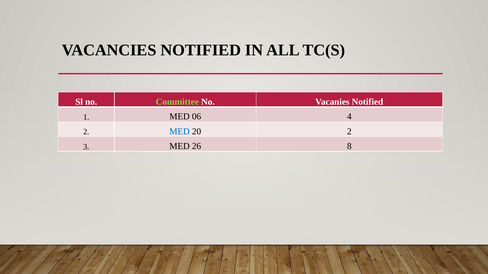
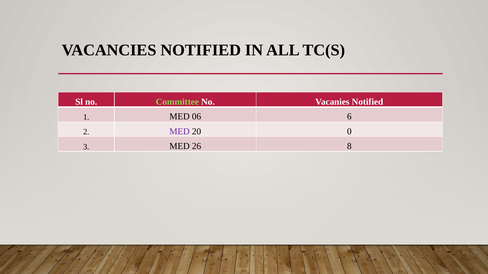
4: 4 -> 6 (349, 117)
MED colour: blue -> purple (180, 132)
20 2: 2 -> 0 (349, 132)
